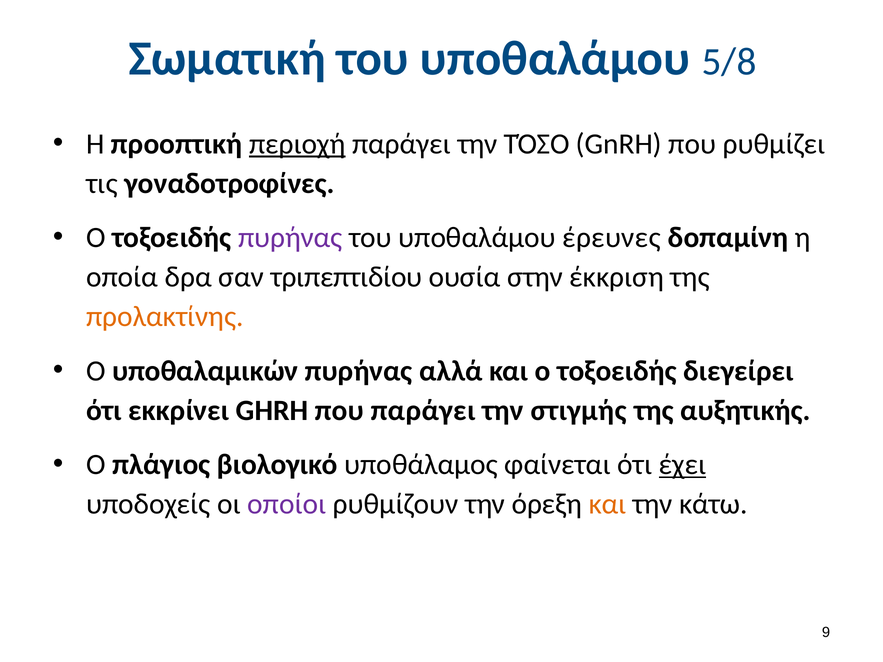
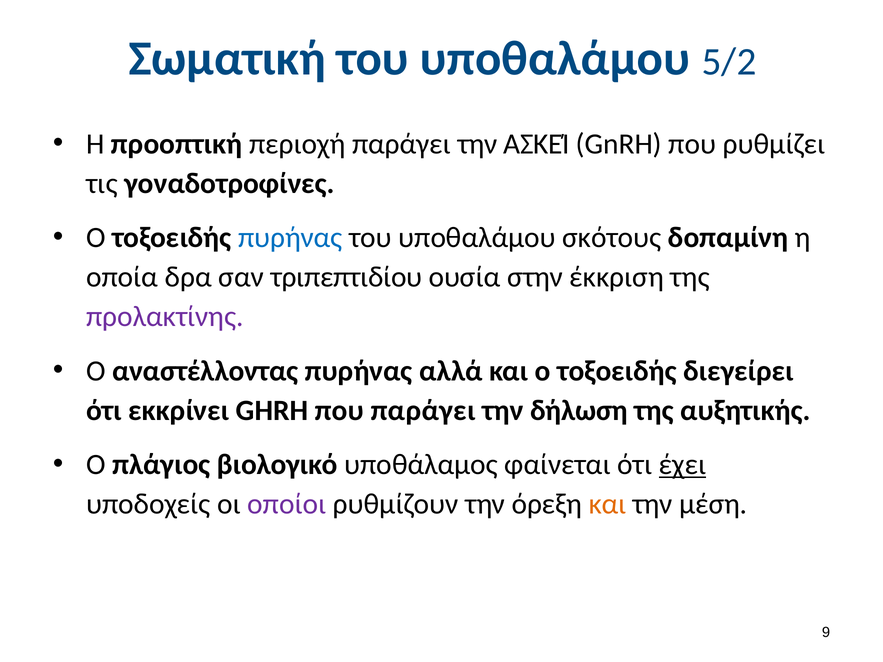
5/8: 5/8 -> 5/2 (729, 62)
περιοχή underline: present -> none (297, 144)
ΤΌΣΟ: ΤΌΣΟ -> ΑΣΚΕΊ (537, 144)
πυρήνας colour: purple -> blue (290, 238)
έρευνες: έρευνες -> σκότους (612, 238)
προλακτίνης colour: orange -> purple (165, 317)
υποθαλαμικών: υποθαλαμικών -> αναστέλλοντας (205, 371)
στιγμής: στιγμής -> δήλωση (579, 410)
κάτω: κάτω -> μέση (713, 504)
